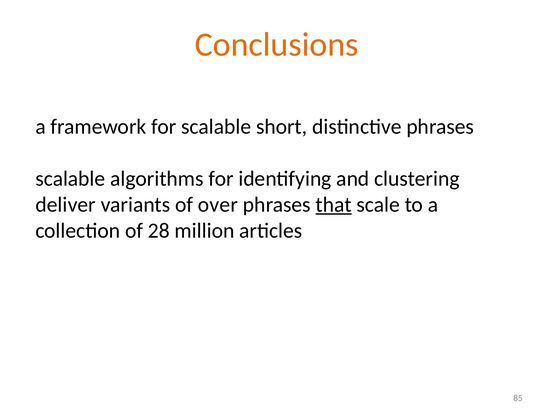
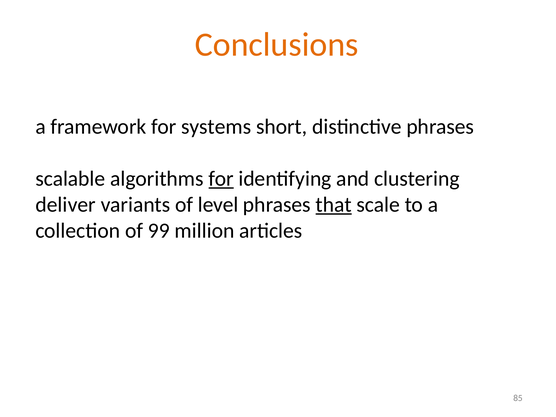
for scalable: scalable -> systems (216, 127)
for underline: none -> present (221, 179)
over: over -> level (218, 205)
28: 28 -> 99 (159, 231)
